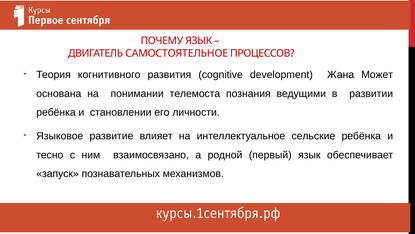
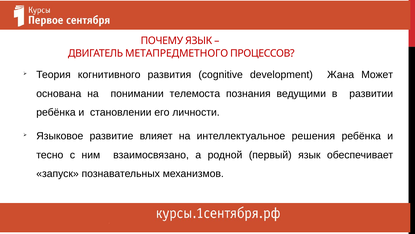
САМОСТОЯТЕЛЬНОЕ: САМОСТОЯТЕЛЬНОЕ -> МЕТАПРЕДМЕТНОГО (177, 53)
сельские: сельские -> решения (313, 136)
